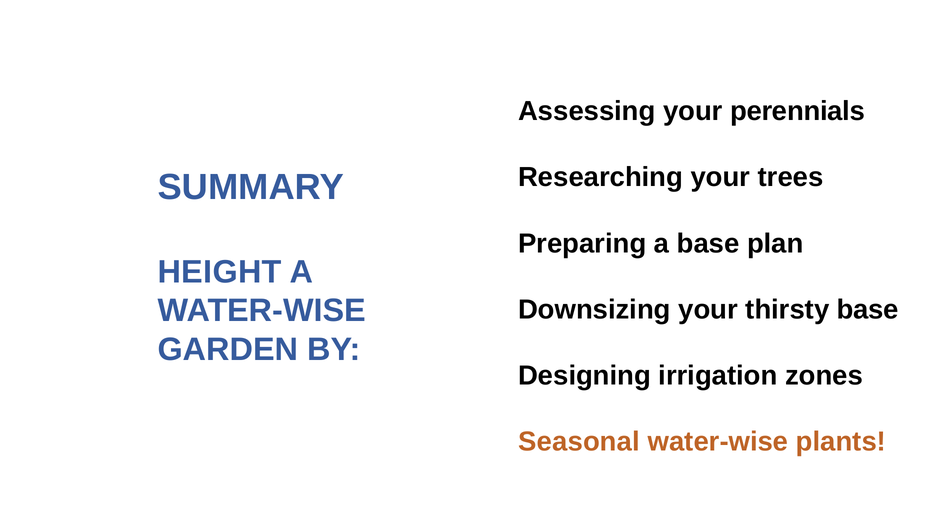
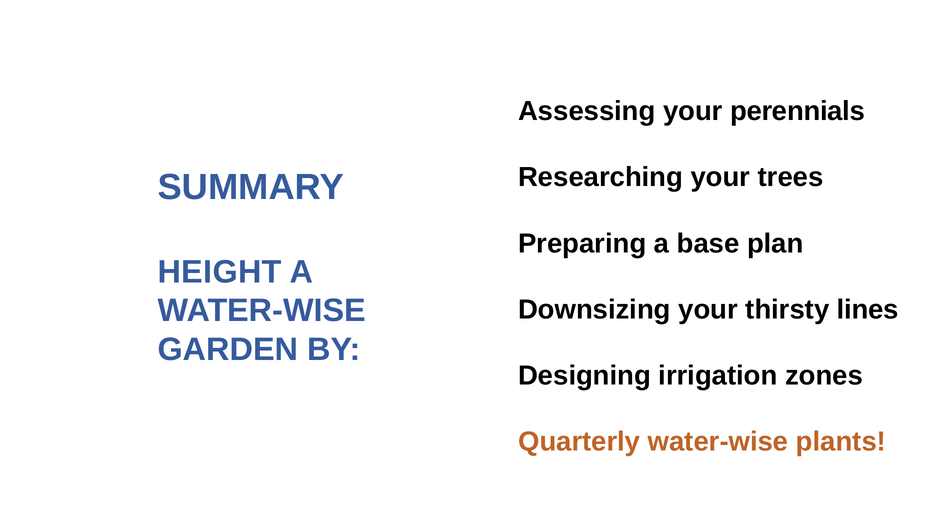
thirsty base: base -> lines (868, 310)
Seasonal: Seasonal -> Quarterly (579, 442)
